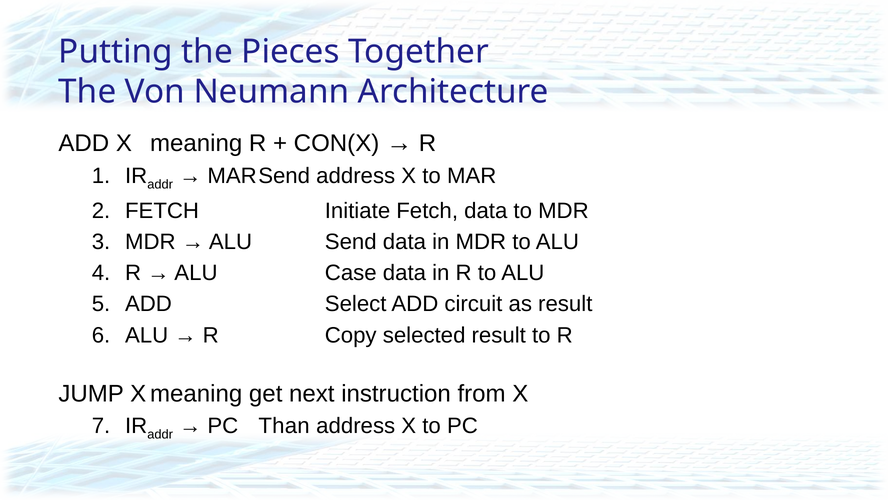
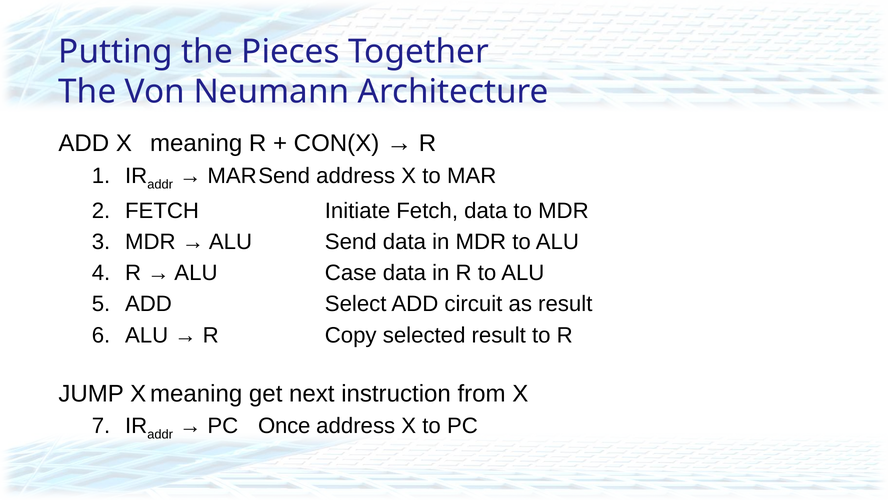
Than: Than -> Once (284, 425)
